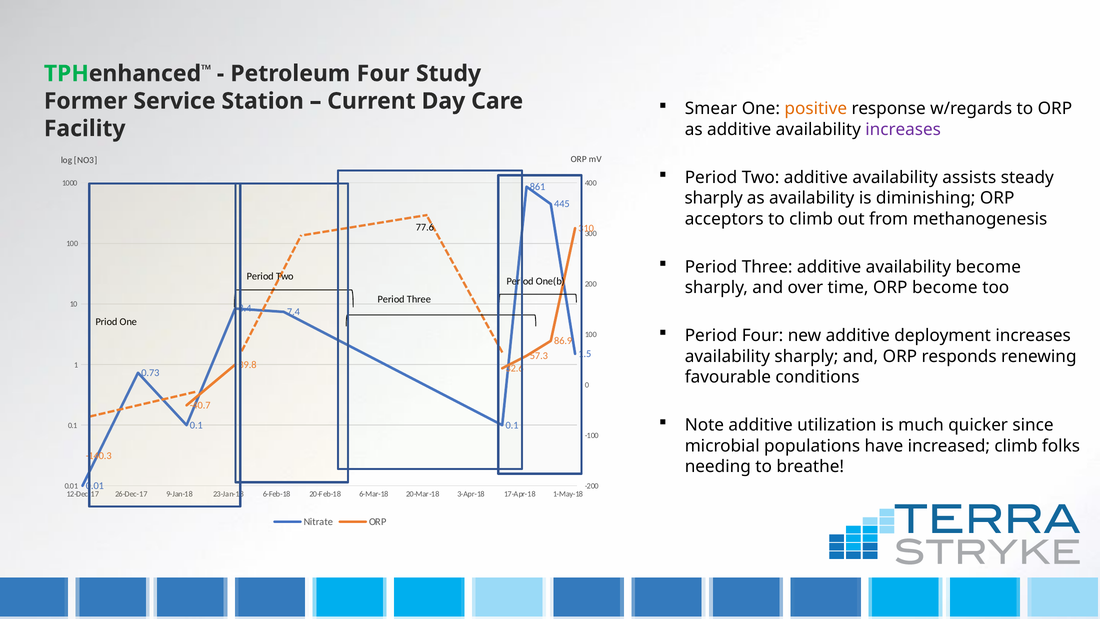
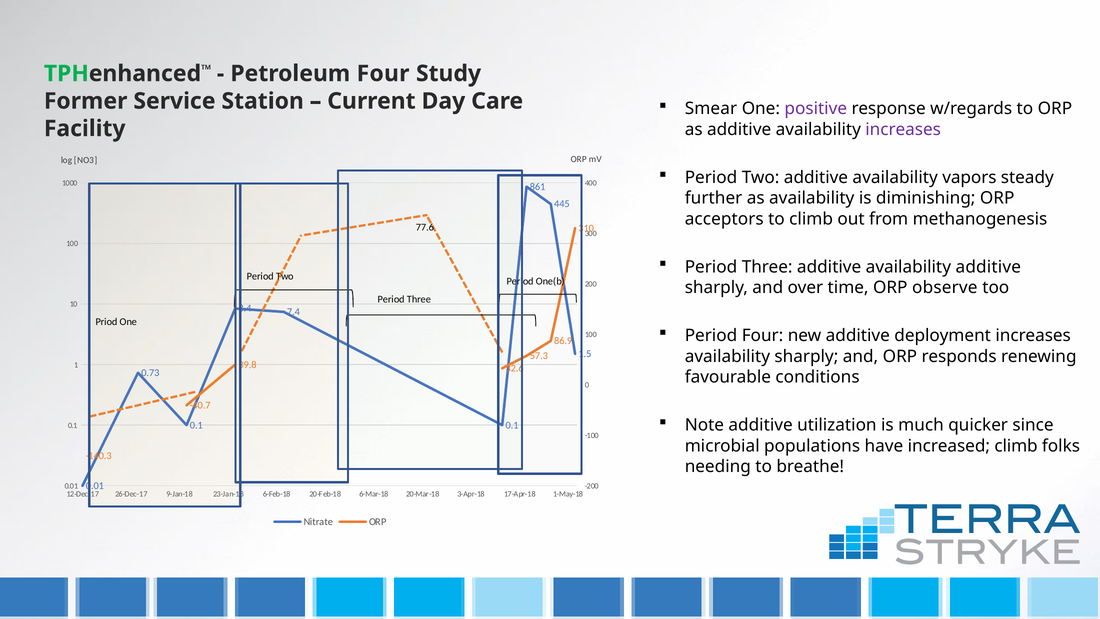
positive colour: orange -> purple (816, 109)
assists: assists -> vapors (969, 178)
sharply: sharply -> further (714, 198)
availability become: become -> additive (988, 267)
ORP become: become -> observe (945, 288)
